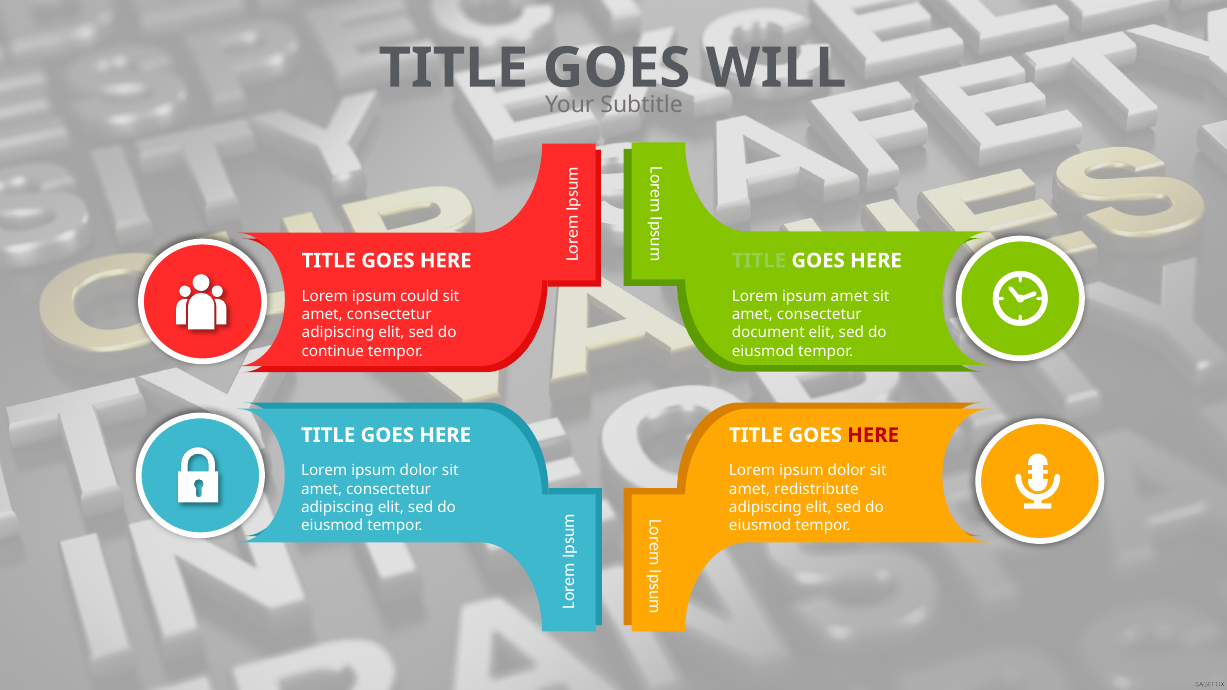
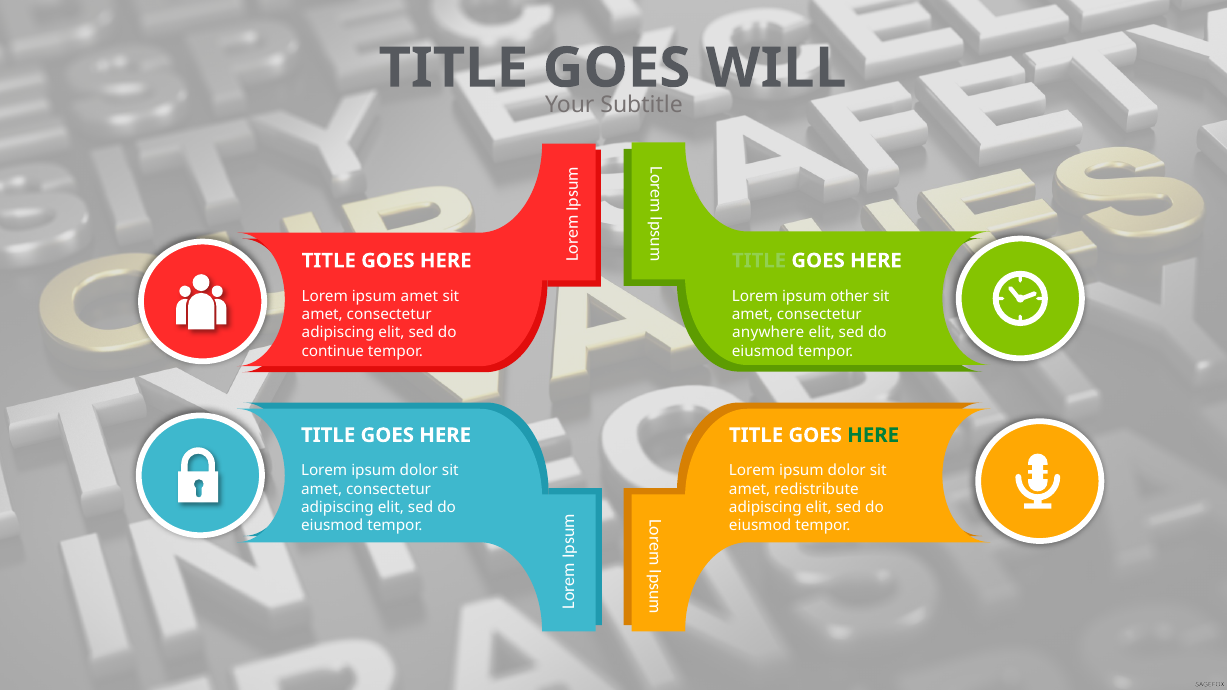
ipsum amet: amet -> other (850, 296)
ipsum could: could -> amet (419, 296)
document: document -> anywhere (768, 333)
HERE colour: red -> green (873, 435)
